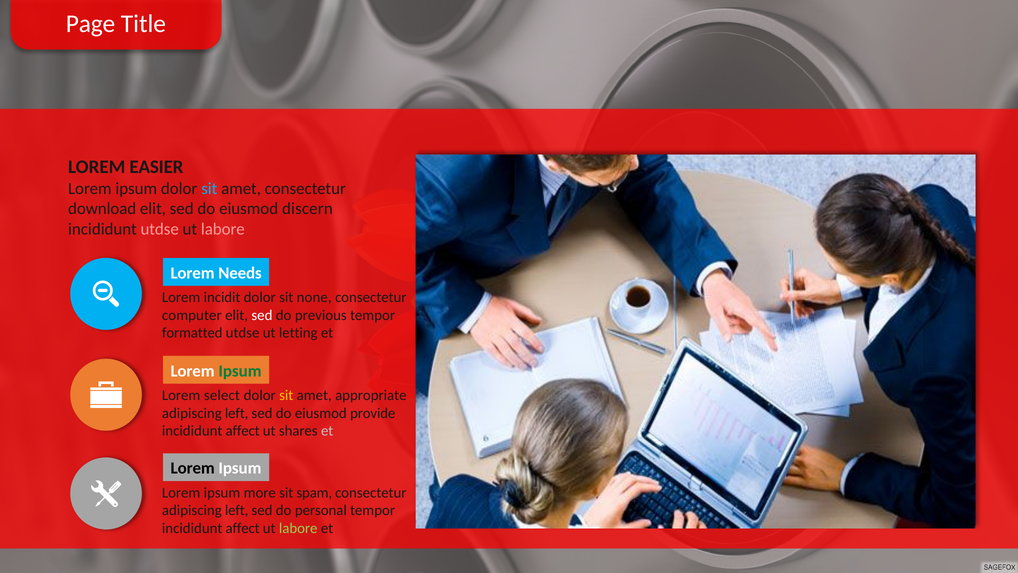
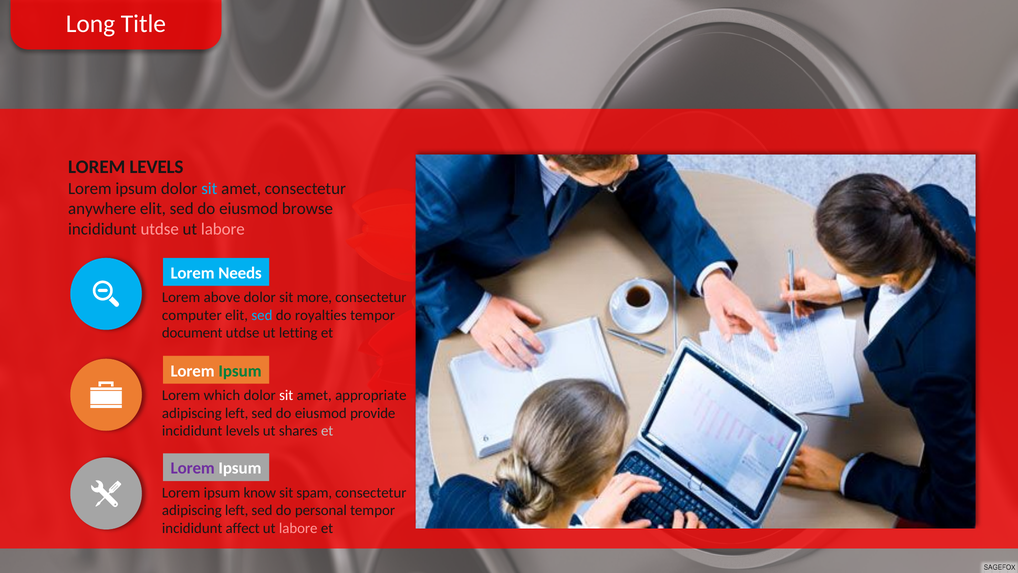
Page: Page -> Long (90, 24)
LOREM EASIER: EASIER -> LEVELS (156, 167)
download: download -> anywhere (102, 209)
discern: discern -> browse (307, 209)
incidit: incidit -> above (222, 297)
none: none -> more (314, 297)
sed colour: white -> light blue (262, 315)
previous: previous -> royalties (321, 315)
formatted: formatted -> document (192, 333)
select: select -> which (222, 395)
sit colour: yellow -> white (286, 395)
affect: affect -> levels (243, 431)
Lorem colour: black -> purple (193, 468)
more: more -> know (260, 492)
labore colour: light green -> pink (298, 528)
